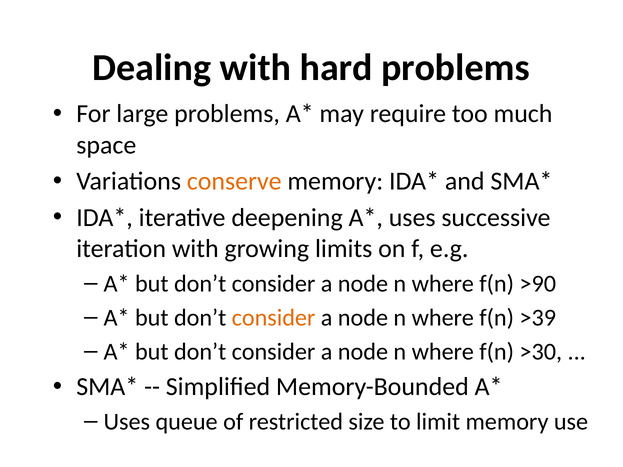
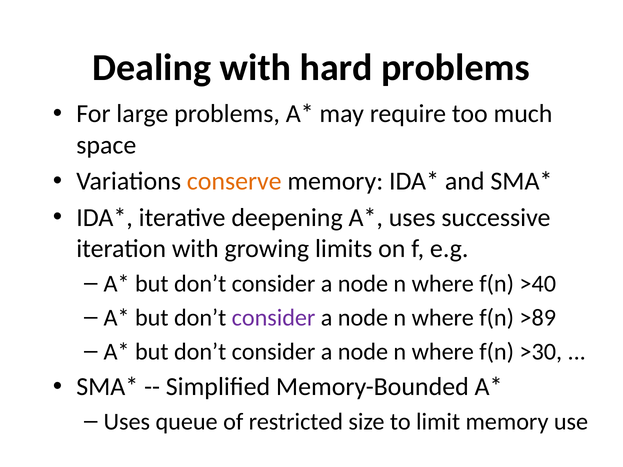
>90: >90 -> >40 (538, 284)
consider colour: orange -> purple (274, 318)
>39: >39 -> >89 (538, 318)
